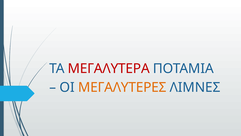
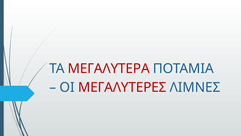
ΜΕΓΑΛΥΤΕΡΕΣ colour: orange -> red (122, 87)
